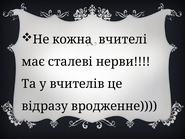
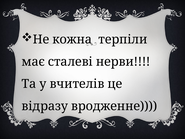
вчителі: вчителі -> терпіли (123, 39)
